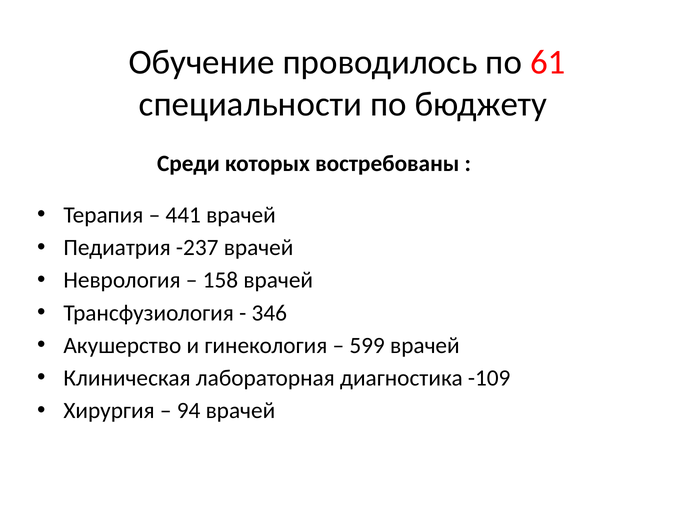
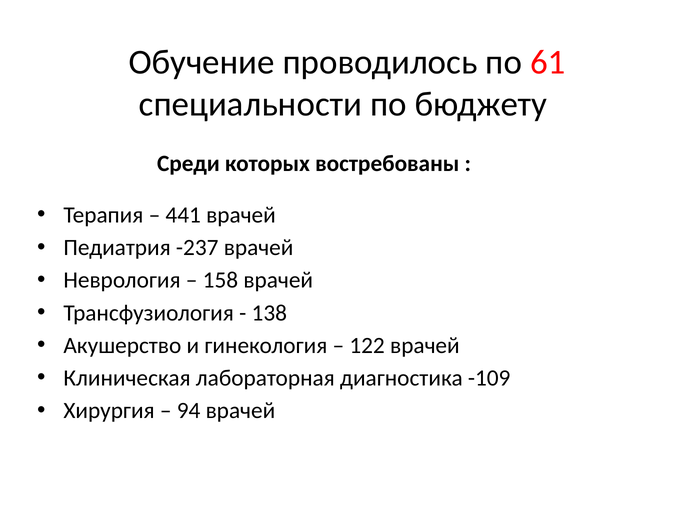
346: 346 -> 138 (269, 313)
599: 599 -> 122 (367, 346)
